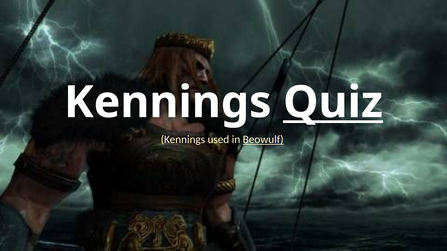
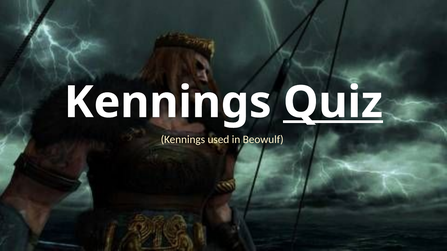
Beowulf underline: present -> none (263, 140)
